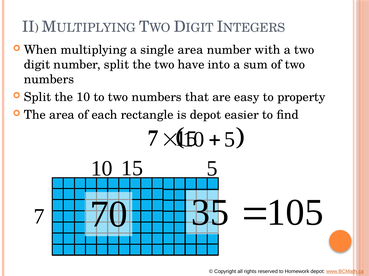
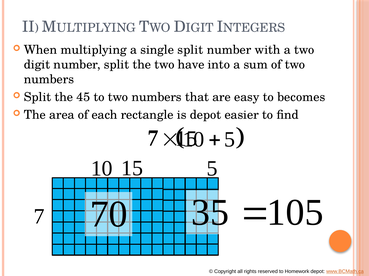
single area: area -> split (190, 50)
the 10: 10 -> 45 (83, 97)
property: property -> becomes (301, 97)
